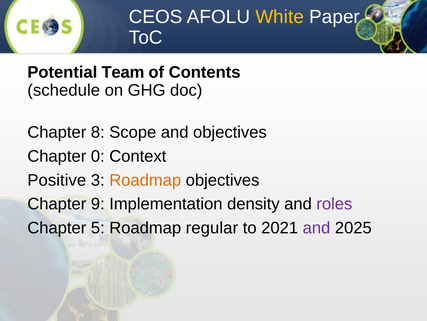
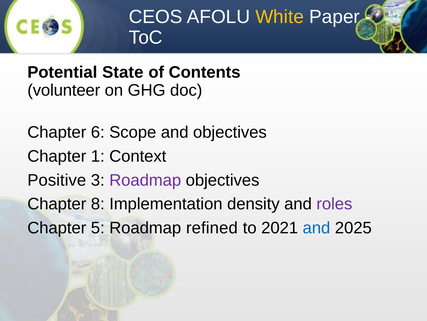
Team: Team -> State (123, 72)
schedule: schedule -> volunteer (64, 90)
8: 8 -> 6 (98, 132)
0: 0 -> 1 (98, 156)
Roadmap colour: orange -> purple (145, 180)
9: 9 -> 8 (98, 204)
regular: regular -> refined (212, 228)
and colour: purple -> blue (316, 228)
